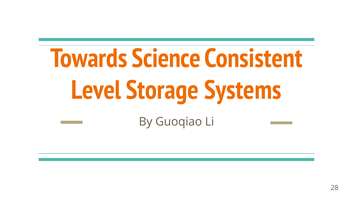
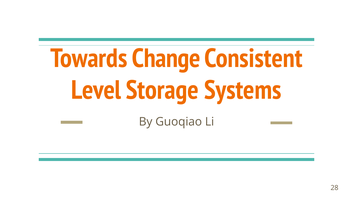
Science: Science -> Change (166, 58)
